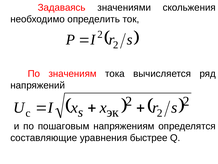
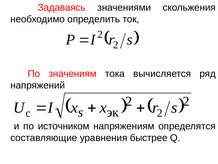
пошаговым: пошаговым -> источником (64, 126)
